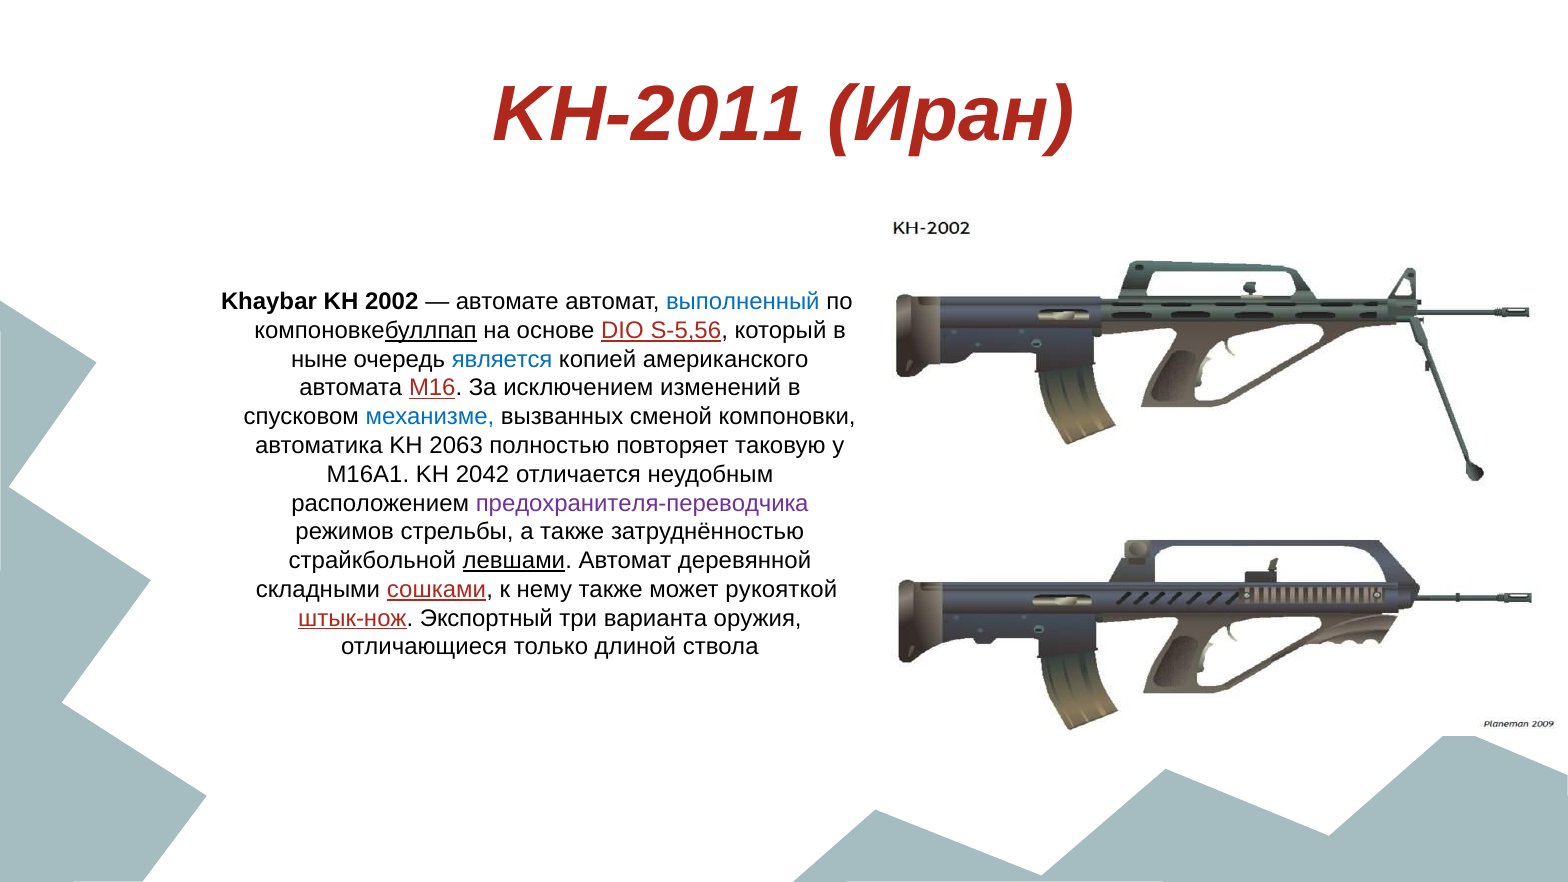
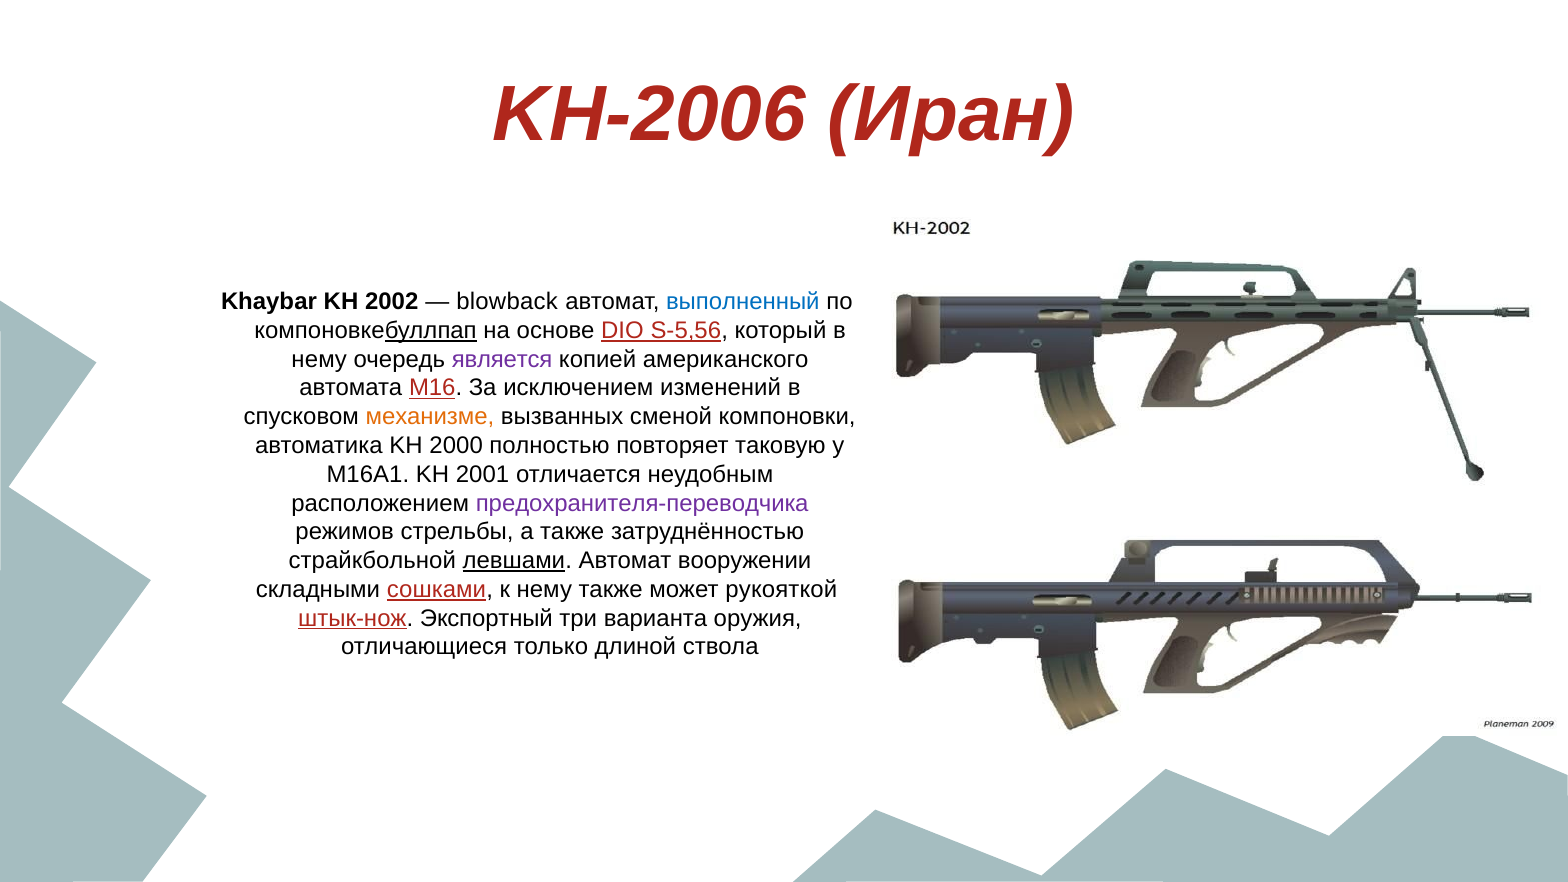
KH-2011: KH-2011 -> KH-2006 (649, 114)
автомате: автомате -> blowback (507, 302)
ныне: ныне -> нему (319, 359)
является colour: blue -> purple (502, 359)
механизме colour: blue -> orange (430, 417)
2063: 2063 -> 2000 (456, 446)
2042: 2042 -> 2001 (483, 474)
деревянной: деревянной -> вооружении (745, 561)
